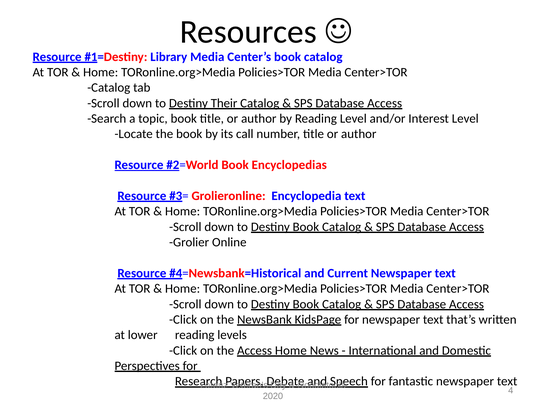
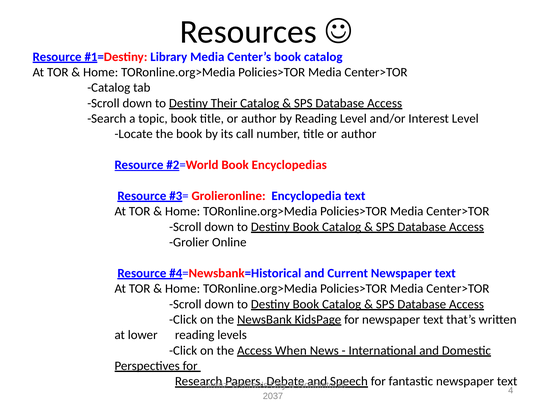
Access Home: Home -> When (291, 351)
2020: 2020 -> 2037 (273, 397)
